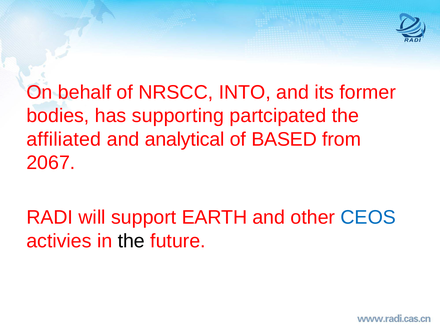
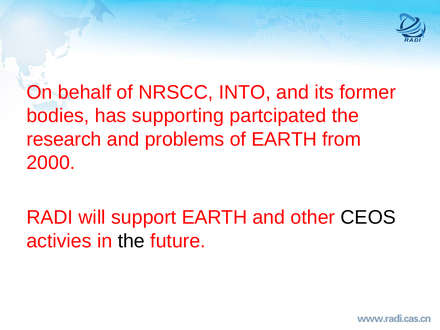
affiliated: affiliated -> research (64, 139)
analytical: analytical -> problems (185, 139)
of BASED: BASED -> EARTH (284, 139)
2067: 2067 -> 2000 (51, 163)
CEOS colour: blue -> black (368, 217)
